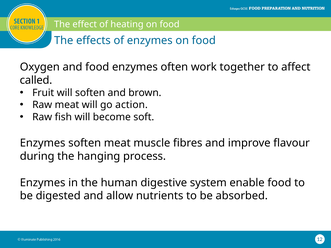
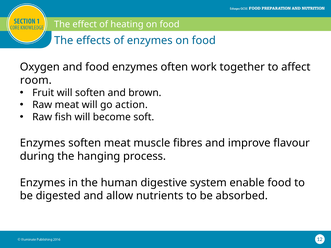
called: called -> room (36, 80)
